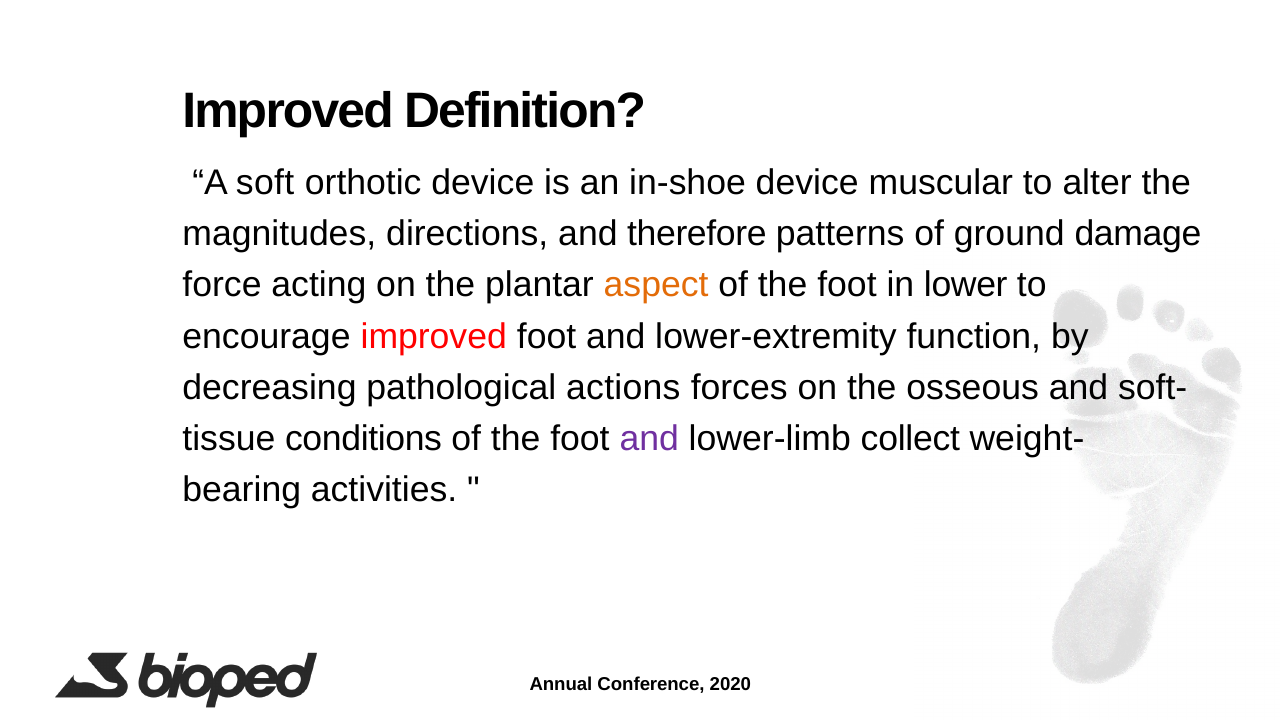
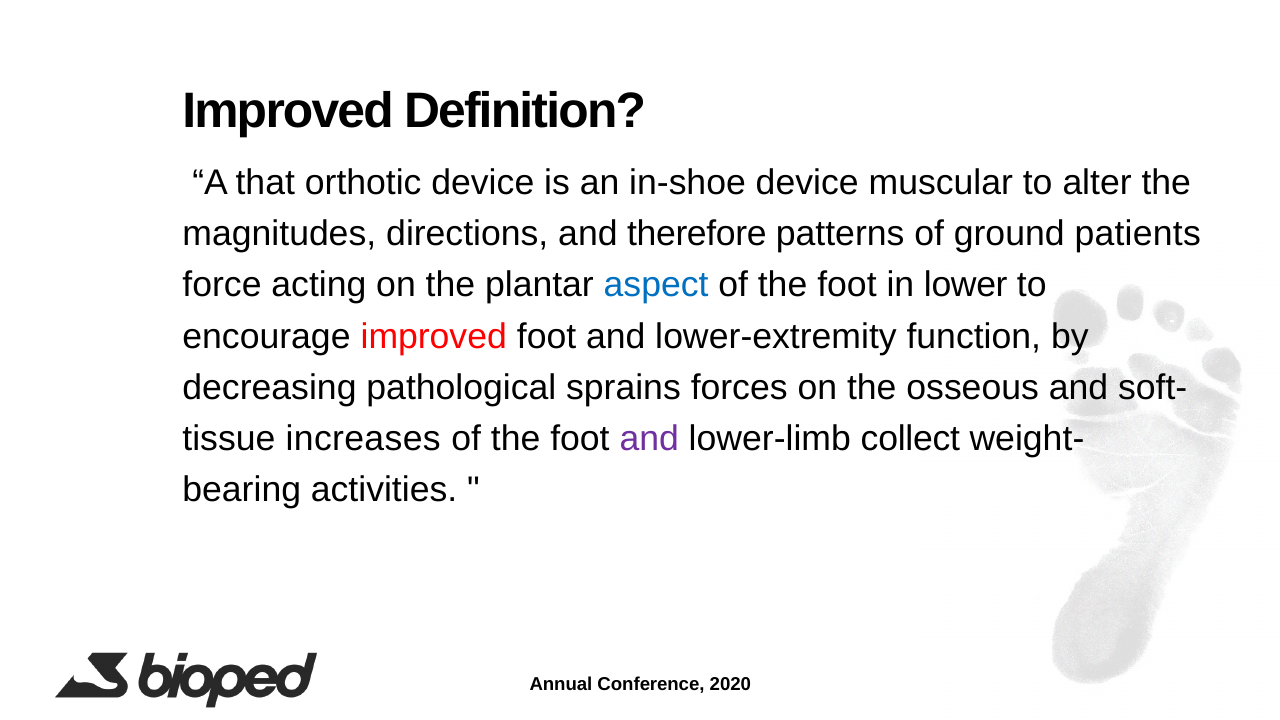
soft: soft -> that (265, 183)
damage: damage -> patients (1138, 234)
aspect colour: orange -> blue (656, 285)
actions: actions -> sprains (623, 388)
conditions: conditions -> increases (363, 439)
